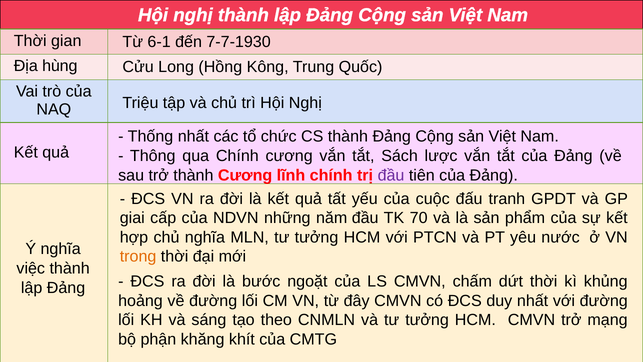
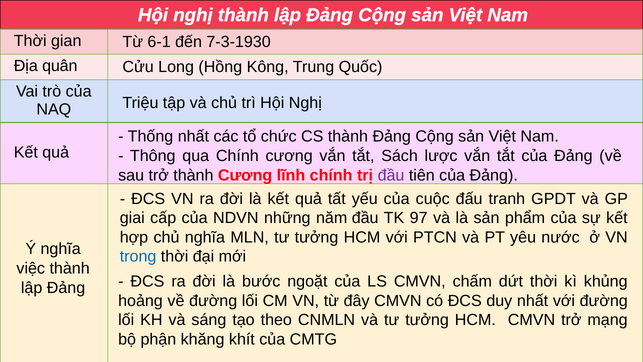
7-7-1930: 7-7-1930 -> 7-3-1930 (239, 42)
hùng: hùng -> quân (60, 66)
70: 70 -> 97 (419, 218)
trong colour: orange -> blue (138, 256)
